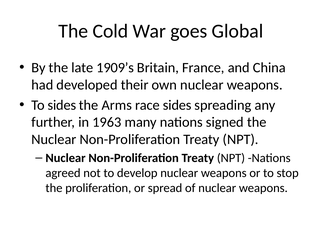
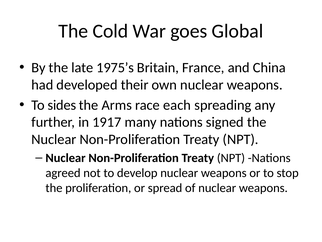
1909’s: 1909’s -> 1975’s (115, 68)
race sides: sides -> each (177, 105)
1963: 1963 -> 1917 (107, 122)
